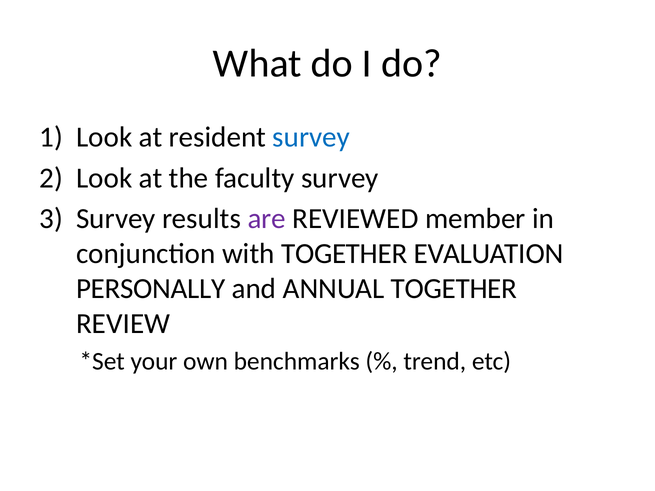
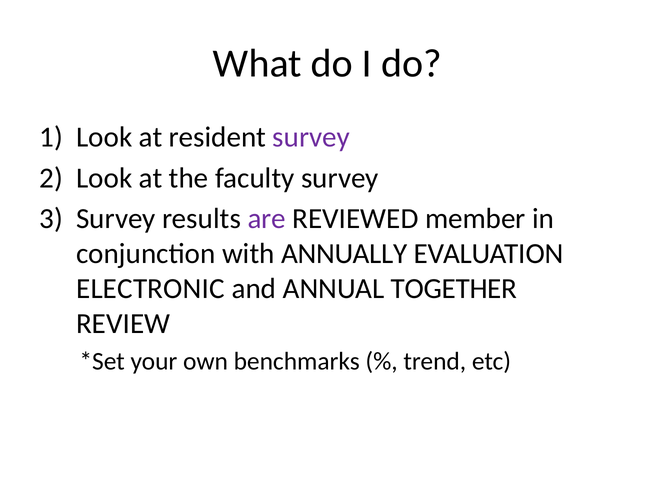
survey colour: blue -> purple (311, 137)
with TOGETHER: TOGETHER -> ANNUALLY (344, 254)
PERSONALLY: PERSONALLY -> ELECTRONIC (150, 289)
